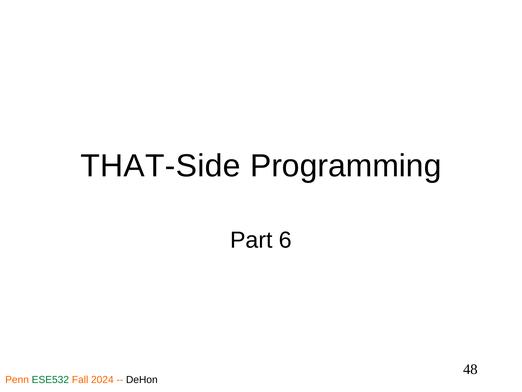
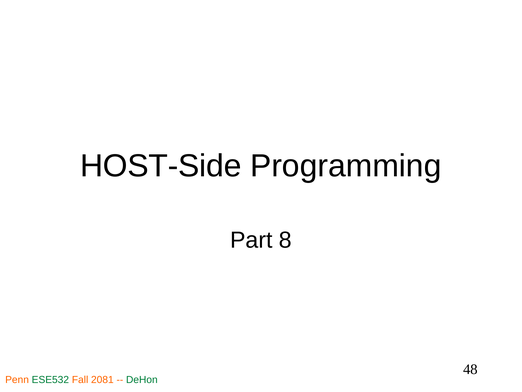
THAT-Side: THAT-Side -> HOST-Side (161, 166)
6: 6 -> 8 (285, 240)
2024: 2024 -> 2081 (102, 379)
DeHon colour: black -> green (142, 379)
